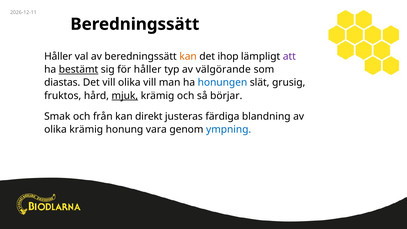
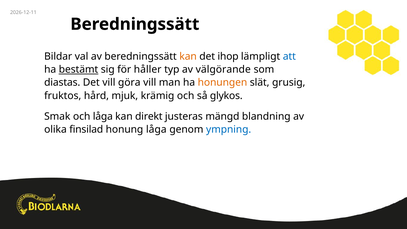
Håller: Håller -> Bildar (58, 56)
att colour: purple -> blue (289, 56)
vill olika: olika -> göra (129, 83)
honungen colour: blue -> orange (222, 83)
mjuk underline: present -> none (125, 96)
börjar: börjar -> glykos (226, 96)
och från: från -> låga (103, 116)
färdiga: färdiga -> mängd (222, 116)
olika krämig: krämig -> finsilad (86, 129)
honung vara: vara -> låga (156, 129)
